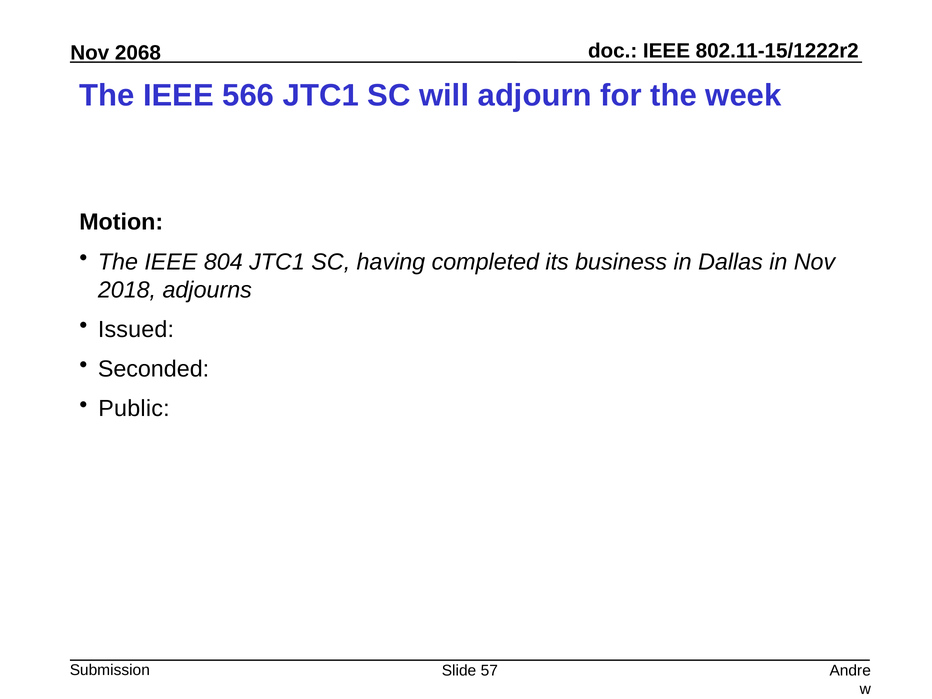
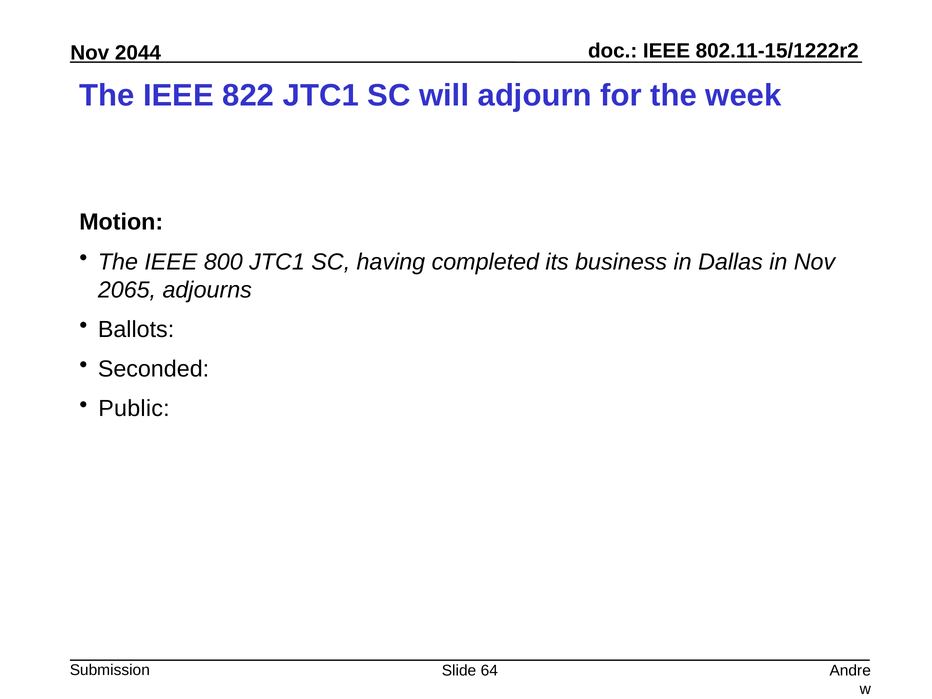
2068: 2068 -> 2044 (138, 53)
566: 566 -> 822 (248, 95)
804: 804 -> 800 (223, 262)
2018: 2018 -> 2065 (127, 290)
Issued: Issued -> Ballots (136, 329)
57: 57 -> 64 (489, 670)
